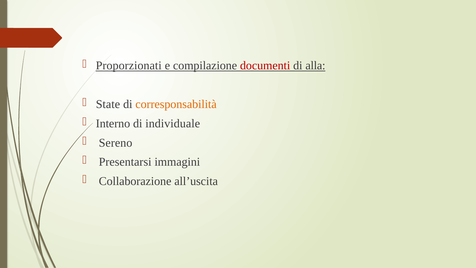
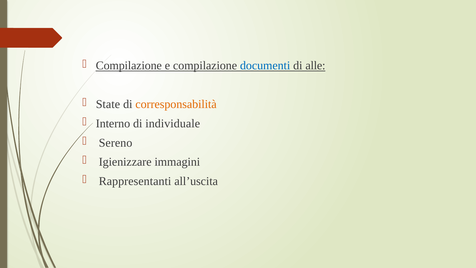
Proporzionati: Proporzionati -> Compilazione (129, 66)
documenti colour: red -> blue (265, 66)
alla: alla -> alle (315, 66)
Presentarsi: Presentarsi -> Igienizzare (125, 162)
Collaborazione: Collaborazione -> Rappresentanti (135, 181)
